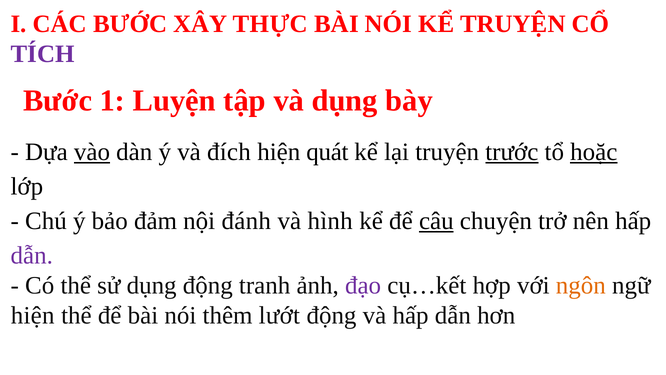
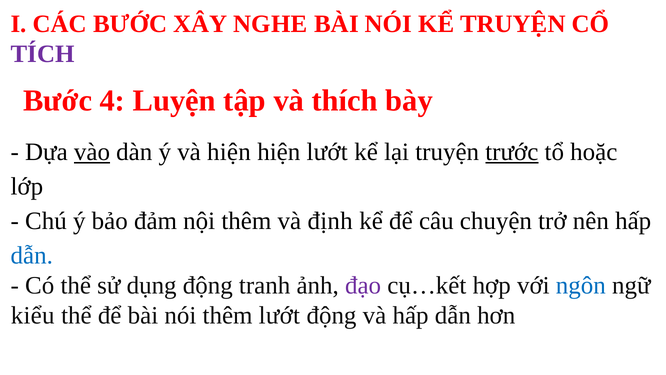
THỰC: THỰC -> NGHE (270, 24)
1: 1 -> 4 (112, 101)
và dụng: dụng -> thích (345, 101)
và đích: đích -> hiện (229, 152)
hiện quát: quát -> lướt (327, 152)
hoặc underline: present -> none (594, 152)
nội đánh: đánh -> thêm (246, 221)
hình: hình -> định (330, 221)
câu underline: present -> none (436, 221)
dẫn colour: purple -> blue (32, 255)
ngôn colour: orange -> blue (581, 285)
hiện: hiện -> kiểu (33, 315)
